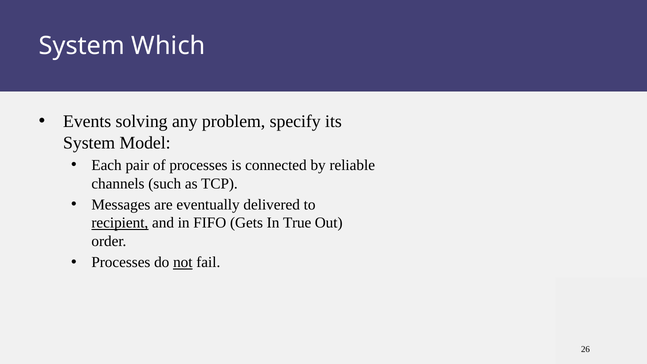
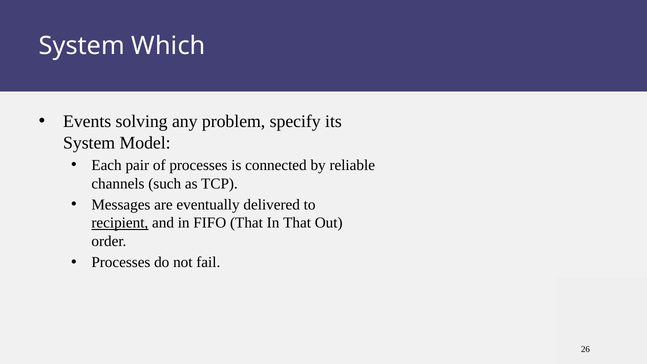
FIFO Gets: Gets -> That (246, 223)
In True: True -> That (297, 223)
not underline: present -> none (183, 263)
